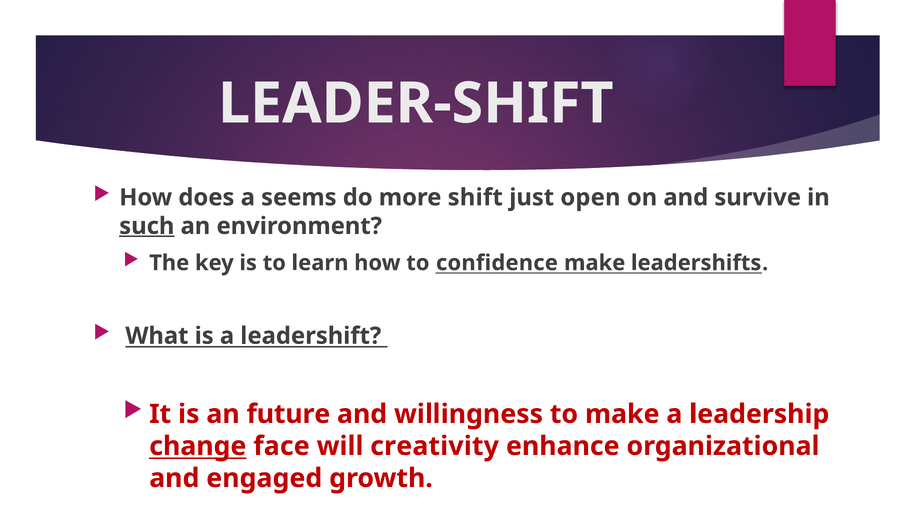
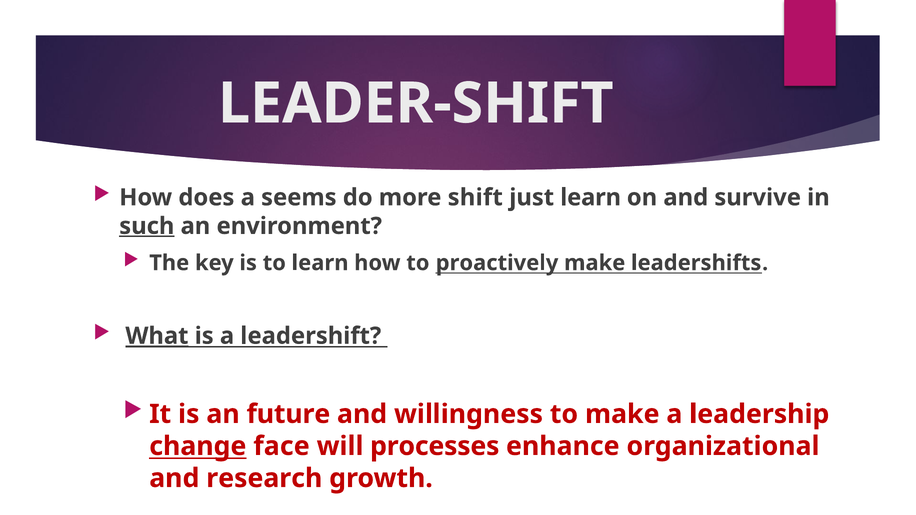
just open: open -> learn (591, 198)
confidence: confidence -> proactively (497, 263)
What underline: none -> present (157, 336)
creativity: creativity -> processes (435, 446)
engaged: engaged -> research (264, 478)
